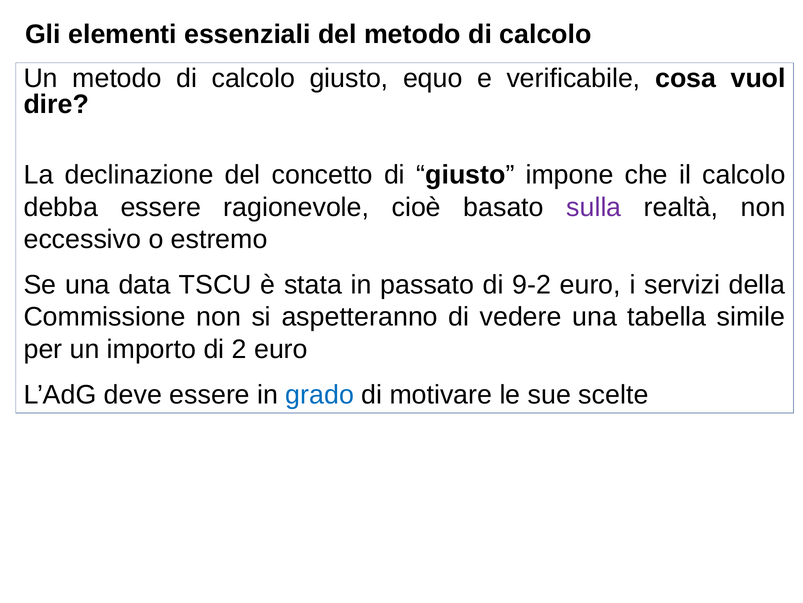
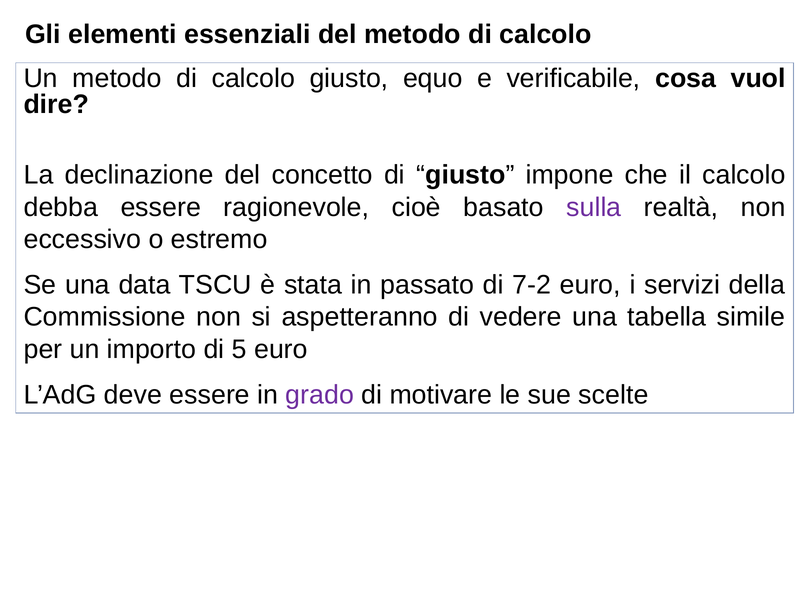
9-2: 9-2 -> 7-2 (532, 285)
2: 2 -> 5 (239, 349)
grado colour: blue -> purple (320, 394)
